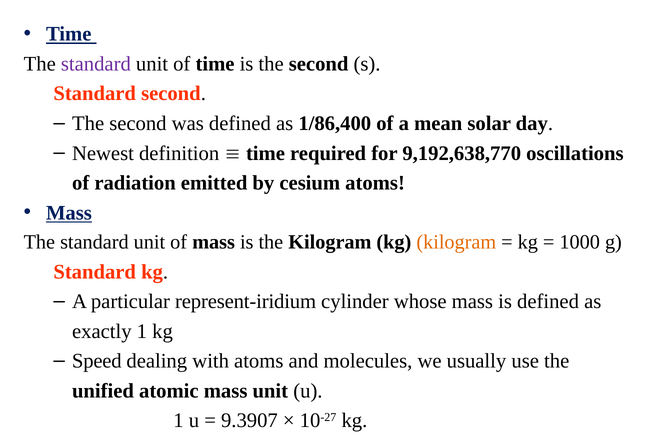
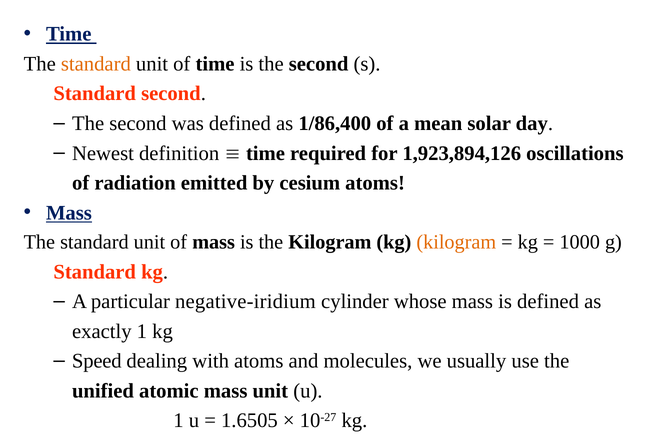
standard colour: purple -> orange (96, 64)
9,192,638,770: 9,192,638,770 -> 1,923,894,126 (462, 153)
represent-iridium: represent-iridium -> negative-iridium (245, 301)
9.3907: 9.3907 -> 1.6505 (249, 420)
